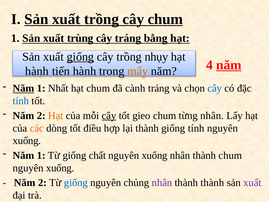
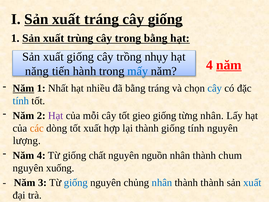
xuất trồng: trồng -> tráng (101, 19)
cây chum: chum -> giống (165, 19)
cây tráng: tráng -> trong (128, 38)
giống underline: present -> none (80, 57)
hành: hành -> năng (37, 71)
mấy colour: orange -> blue (138, 71)
hạt chum: chum -> nhiều (98, 88)
đã cành: cành -> bằng (135, 88)
Hạt colour: orange -> purple (56, 115)
cây underline: present -> none (109, 115)
gieo chum: chum -> giống (165, 115)
tốt điều: điều -> xuất (92, 128)
xuống: xuống -> lượng (27, 141)
1: 1 -> 4 (41, 155)
xuống: xuống -> nguồn (155, 155)
2: 2 -> 3 (42, 182)
nhân colour: purple -> blue (162, 182)
xuất colour: purple -> blue (252, 182)
